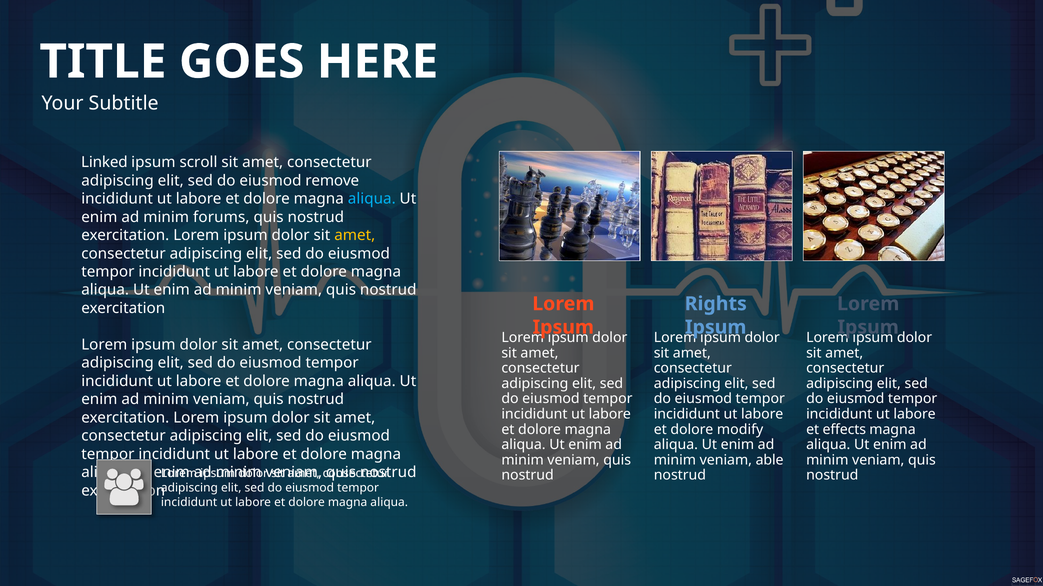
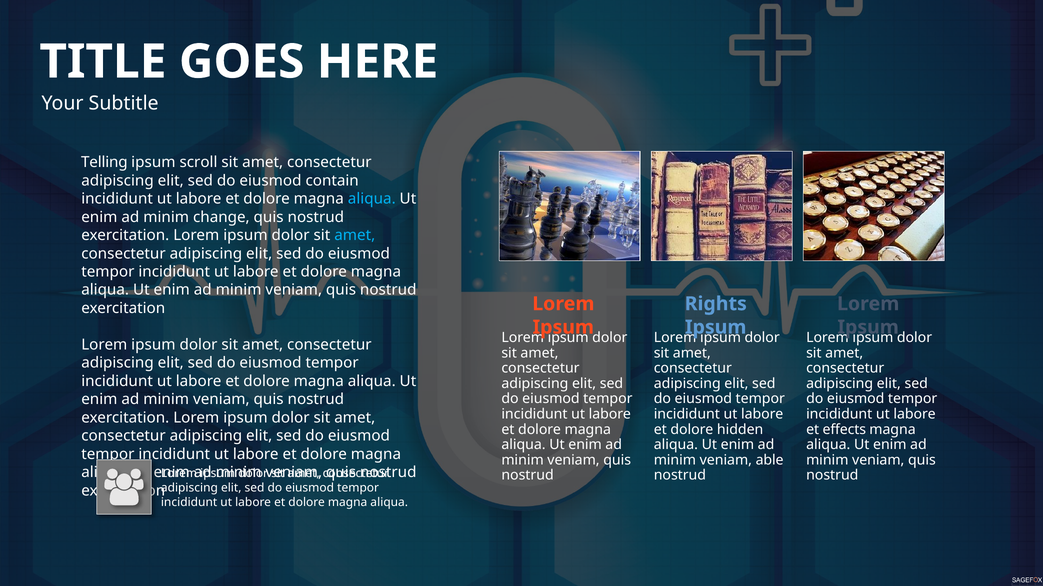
Linked: Linked -> Telling (104, 162)
remove: remove -> contain (332, 181)
forums: forums -> change (221, 217)
amet colour: yellow -> light blue (355, 236)
modify: modify -> hidden (740, 430)
